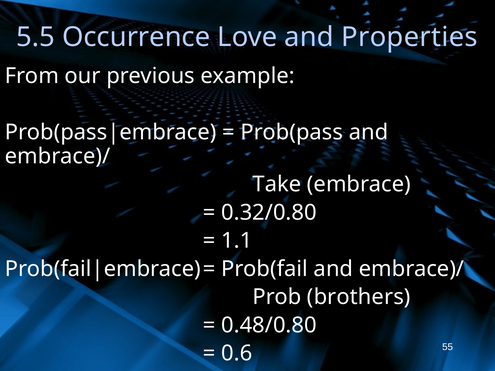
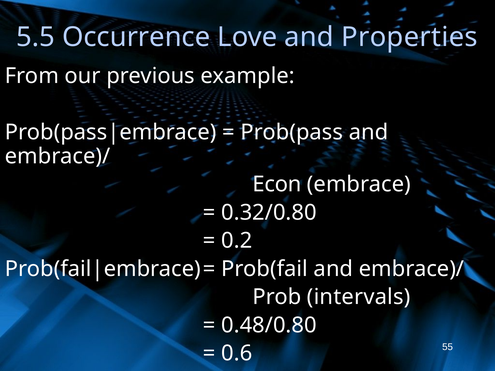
Take: Take -> Econ (277, 184)
1.1: 1.1 -> 0.2 (237, 241)
brothers: brothers -> intervals (359, 297)
